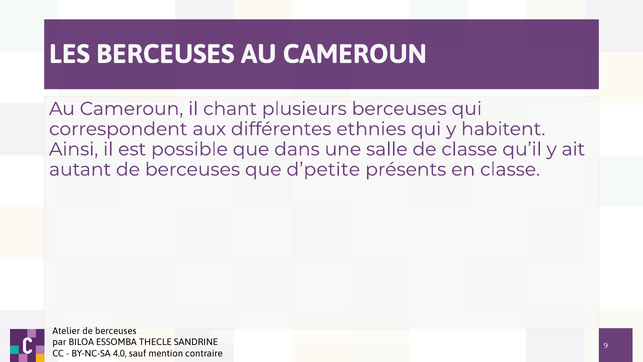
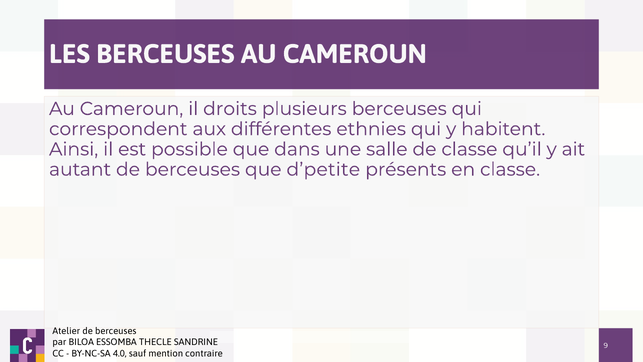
chant: chant -> droits (230, 109)
